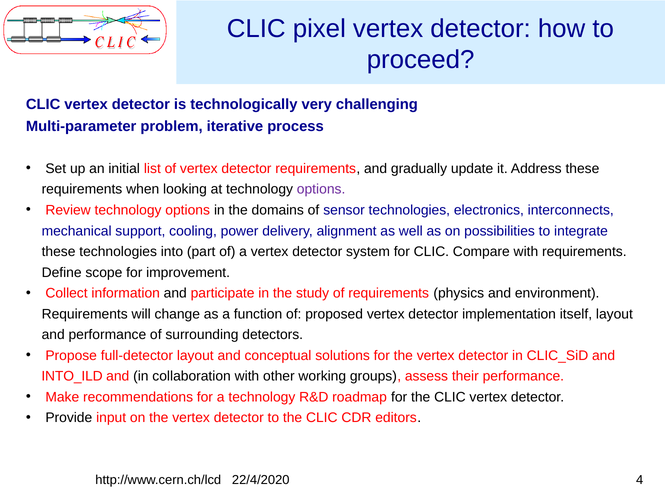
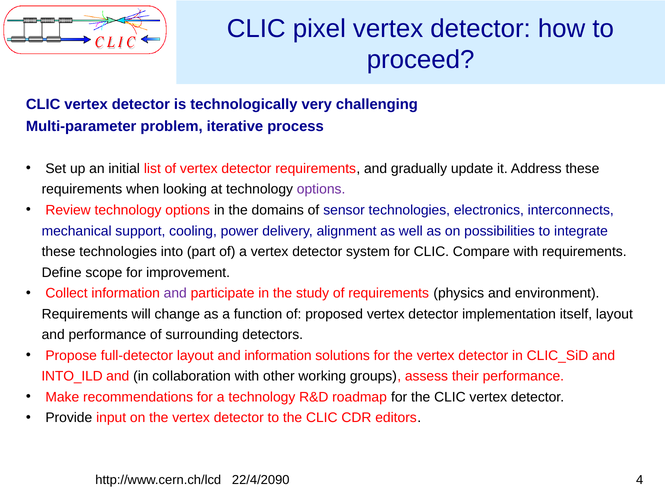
and colour: black -> purple (175, 293)
and conceptual: conceptual -> information (278, 355)
22/4/2020: 22/4/2020 -> 22/4/2090 (261, 480)
